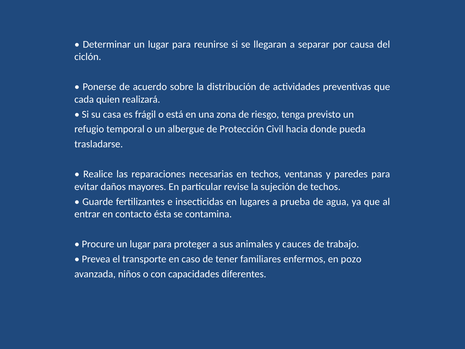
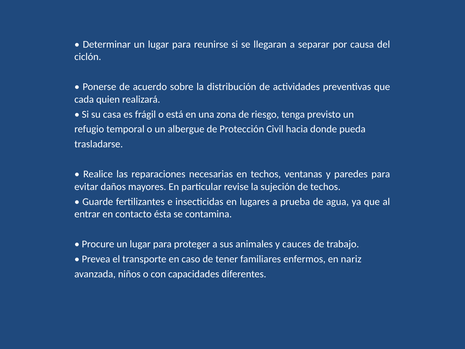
pozo: pozo -> nariz (351, 259)
